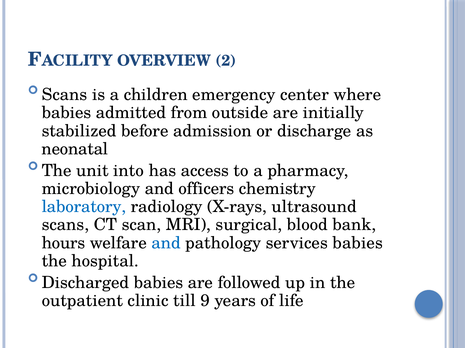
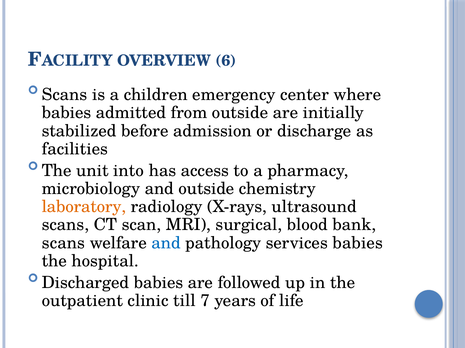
2: 2 -> 6 (226, 61)
neonatal: neonatal -> facilities (75, 149)
and officers: officers -> outside (207, 189)
laboratory colour: blue -> orange (84, 207)
hours: hours -> scans (63, 243)
9: 9 -> 7 (205, 301)
